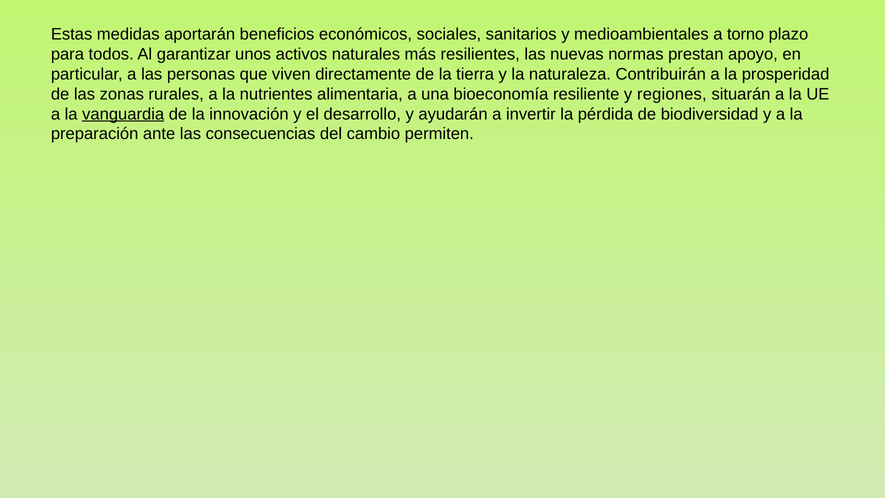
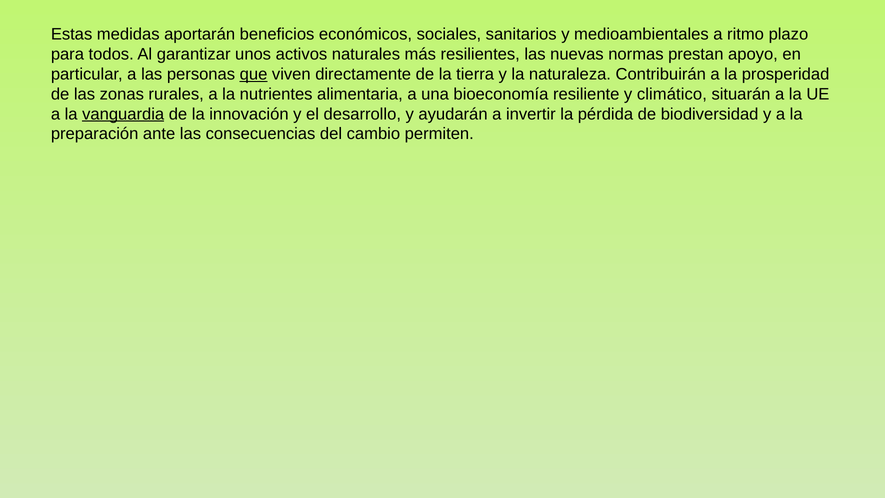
torno: torno -> ritmo (746, 34)
que underline: none -> present (254, 74)
regiones: regiones -> climático (672, 94)
